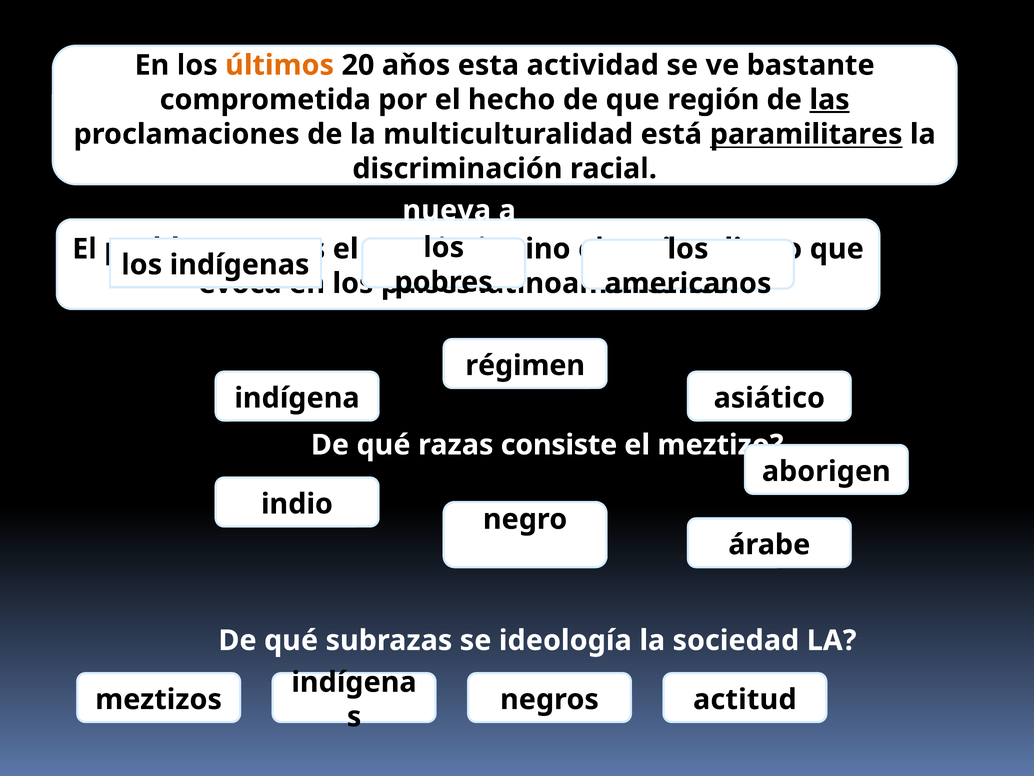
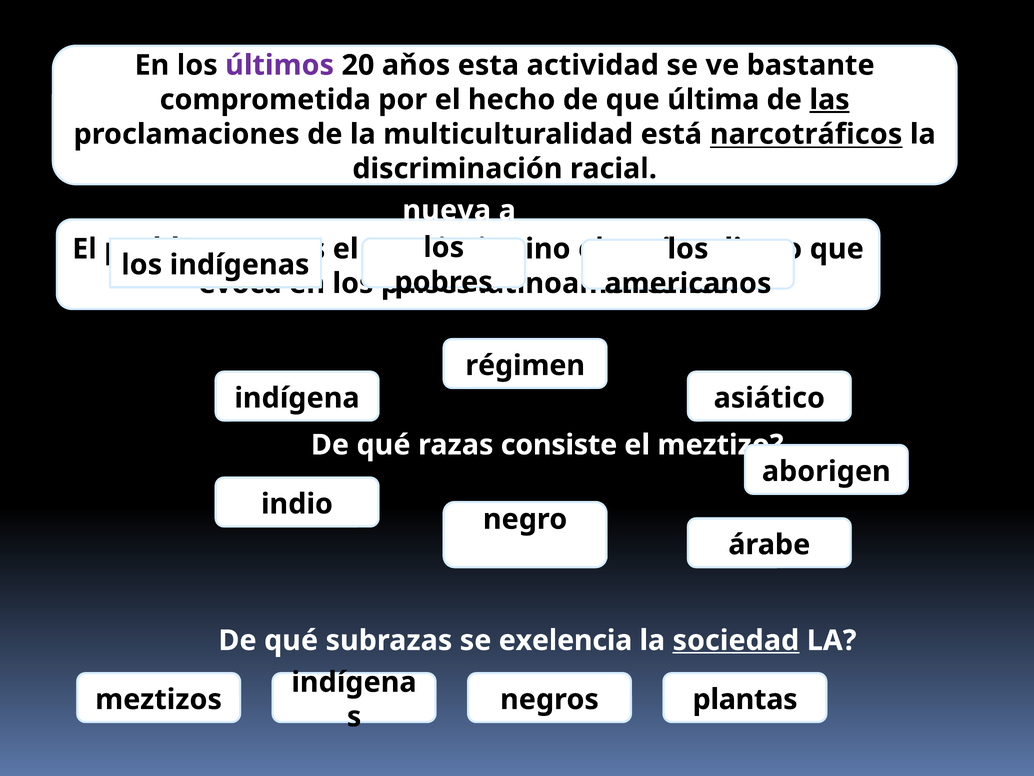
últimos colour: orange -> purple (280, 65)
región: región -> última (713, 100)
paramilitares: paramilitares -> narcotráficos (806, 134)
ideología: ideología -> exelencia (566, 640)
sociedad underline: none -> present (736, 640)
actitud: actitud -> plantas (745, 699)
